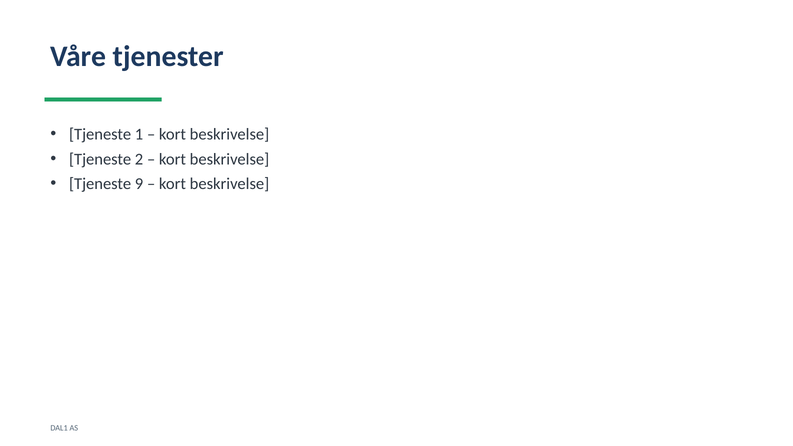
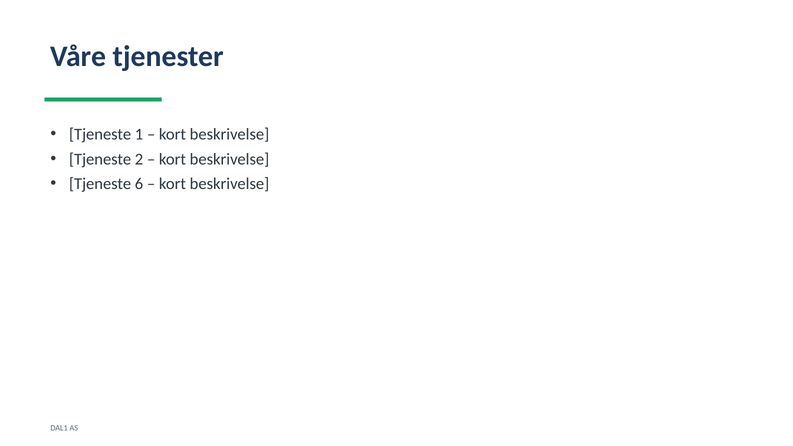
9: 9 -> 6 (139, 184)
